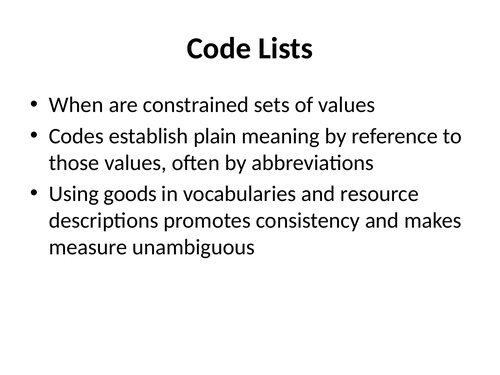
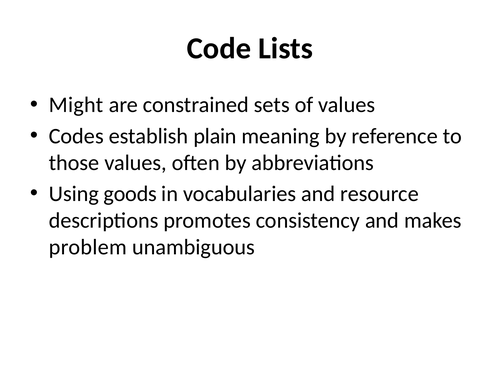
When: When -> Might (76, 105)
measure: measure -> problem (88, 247)
